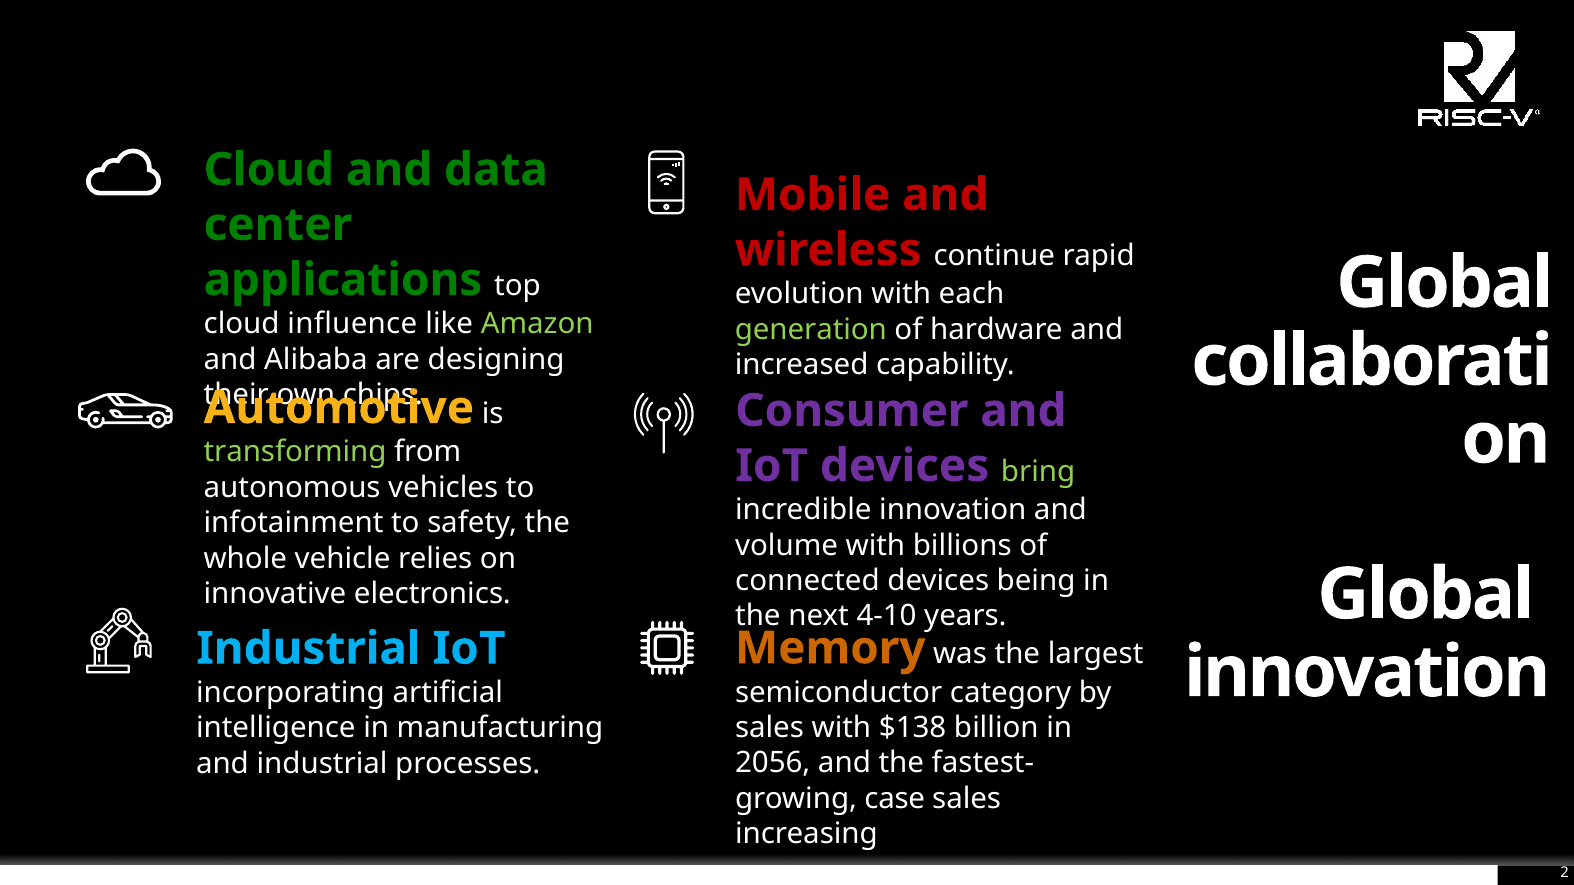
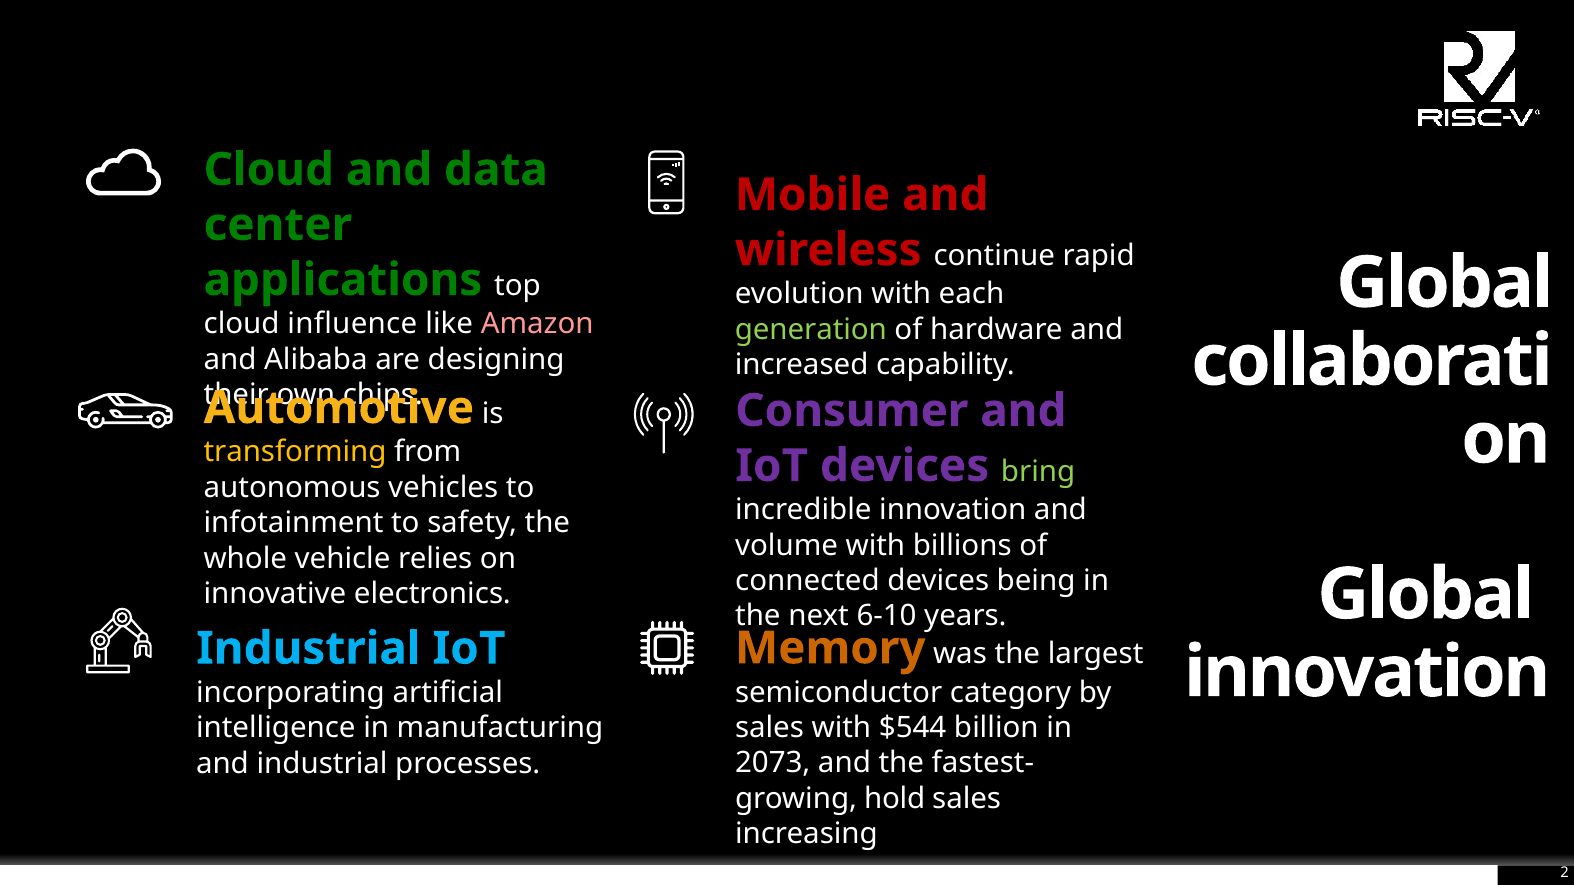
Amazon colour: light green -> pink (537, 324)
transforming colour: light green -> yellow (295, 452)
4-10: 4-10 -> 6-10 (887, 616)
$138: $138 -> $544 (913, 728)
2056: 2056 -> 2073 (773, 763)
case: case -> hold (895, 799)
